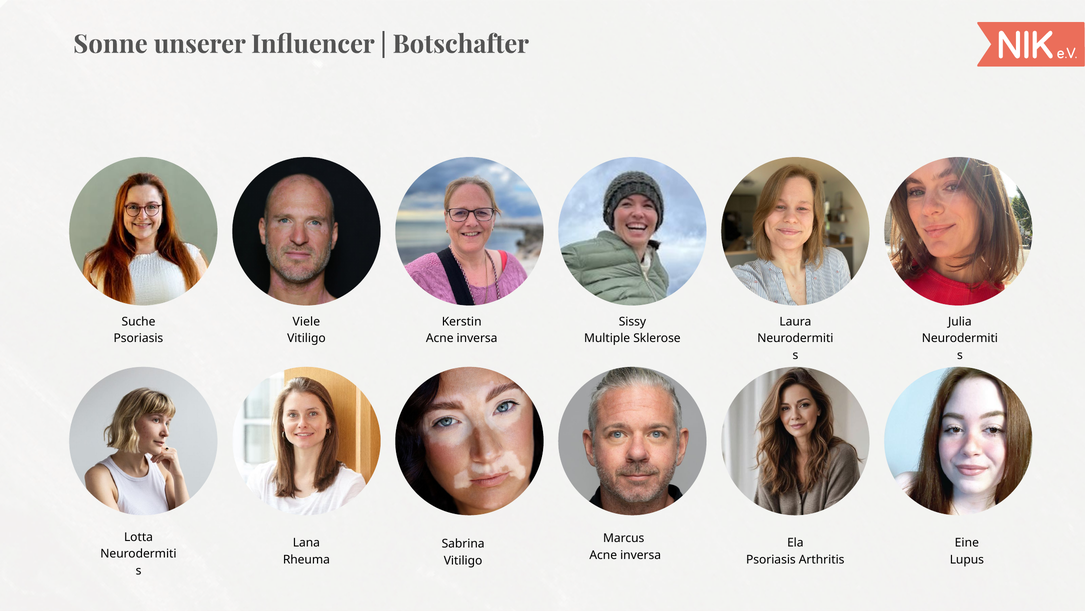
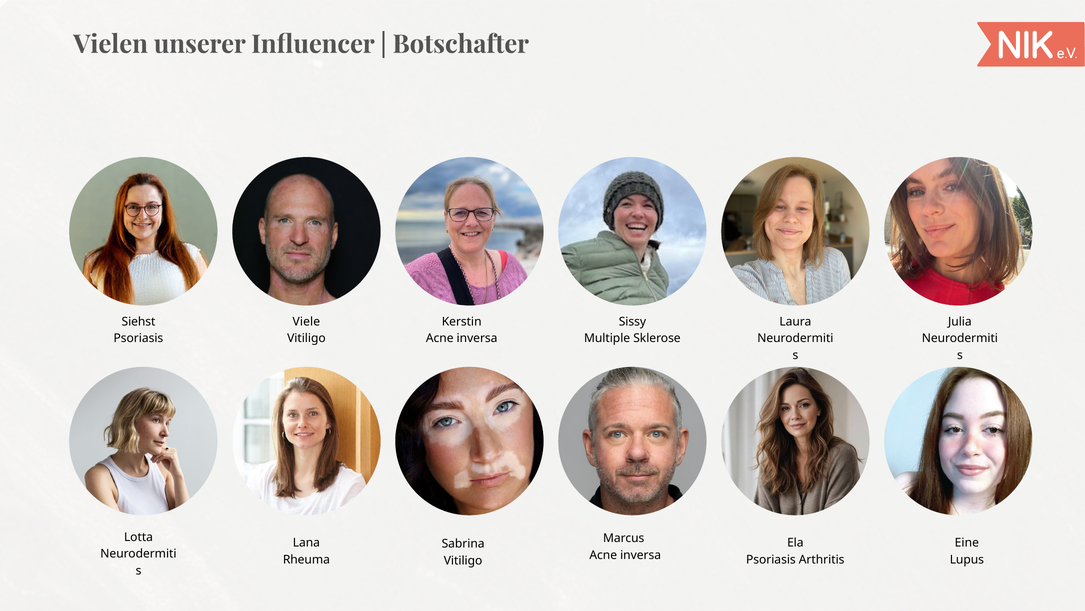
Sonne: Sonne -> Vielen (111, 44)
Suche: Suche -> Siehst (138, 321)
